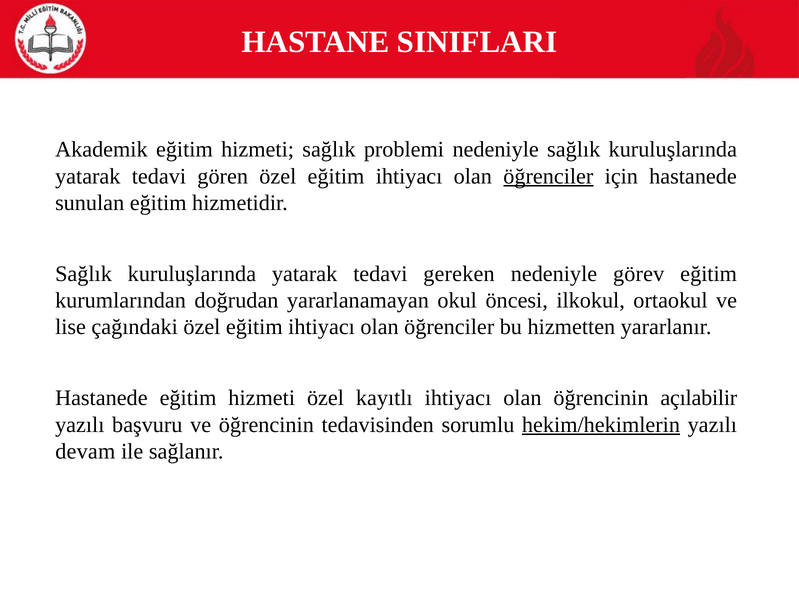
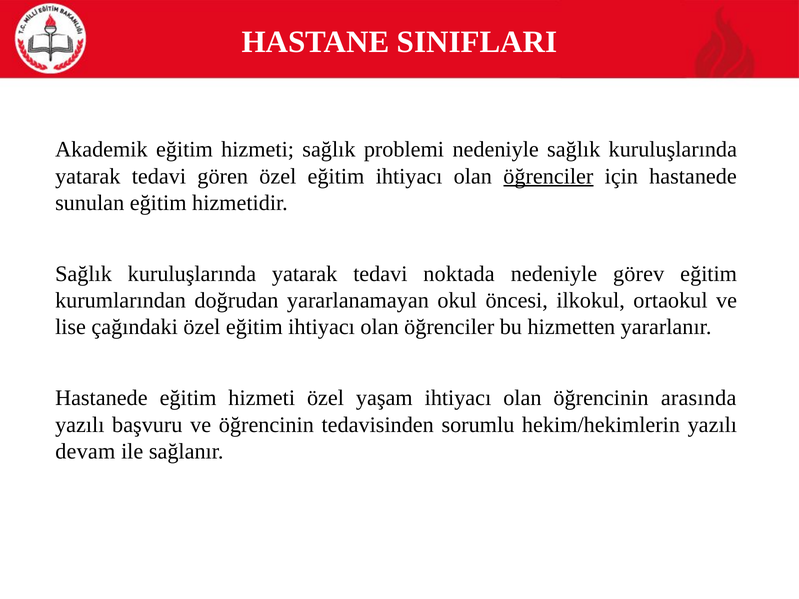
gereken: gereken -> noktada (459, 274)
kayıtlı: kayıtlı -> yaşam (384, 398)
açılabilir: açılabilir -> arasında (699, 398)
hekim/hekimlerin underline: present -> none (601, 425)
